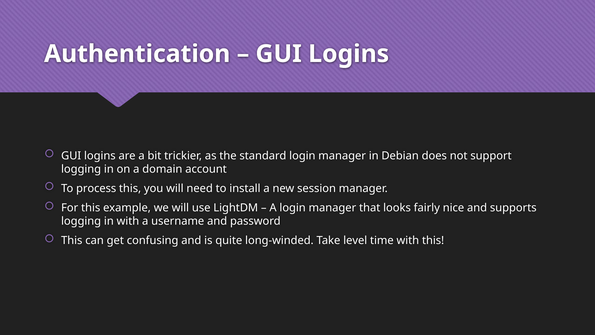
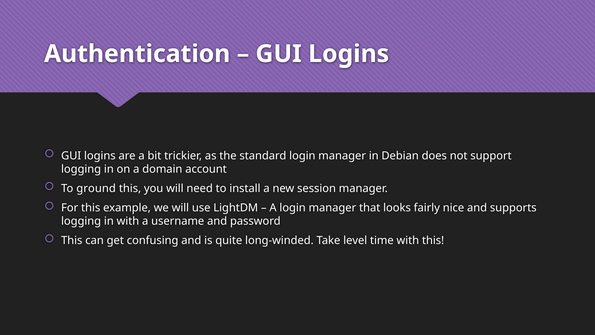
process: process -> ground (96, 188)
